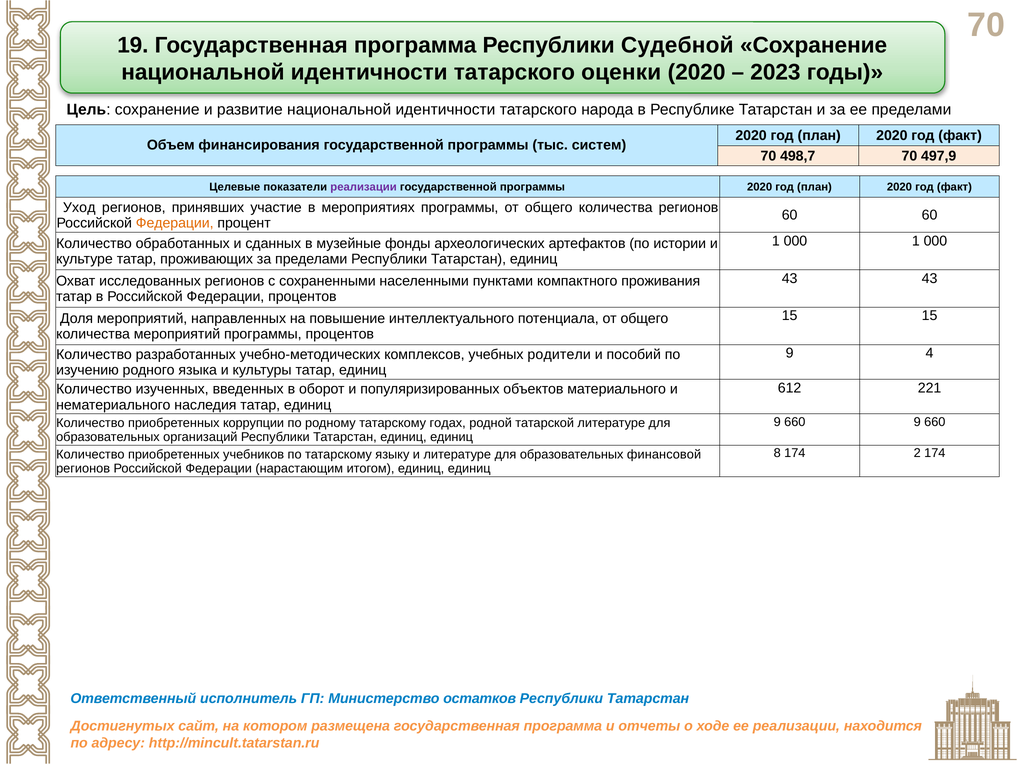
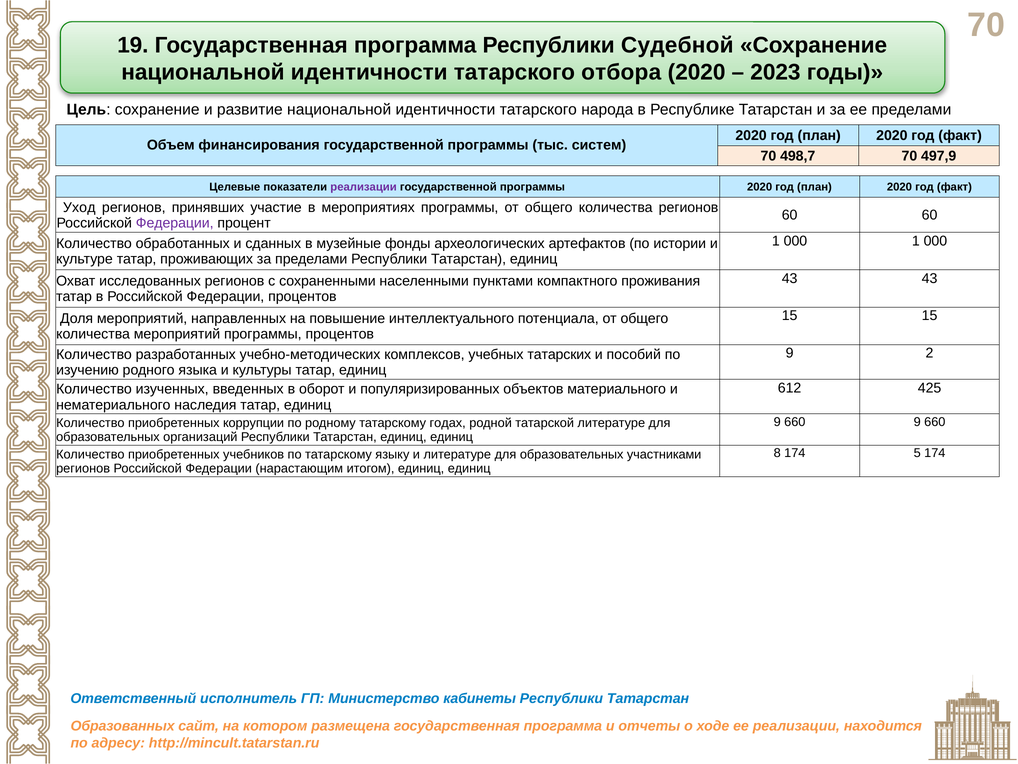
оценки: оценки -> отбора (621, 72)
Федерации colour: orange -> purple (175, 223)
4: 4 -> 2 (930, 353)
родители: родители -> татарских (559, 354)
221: 221 -> 425 (930, 388)
2: 2 -> 5 (917, 453)
финансовой: финансовой -> участниками (664, 454)
остатков: остатков -> кабинеты (480, 698)
Достигнутых: Достигнутых -> Образованных (123, 726)
